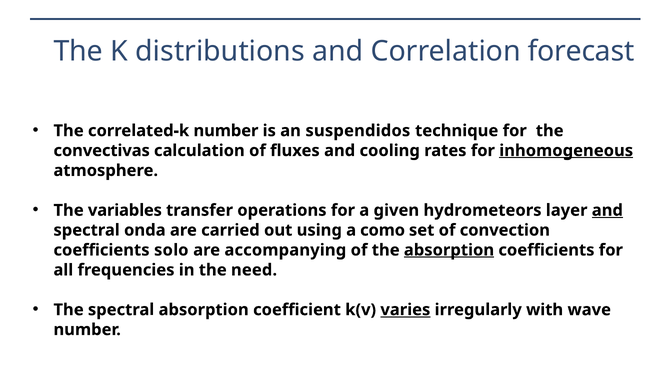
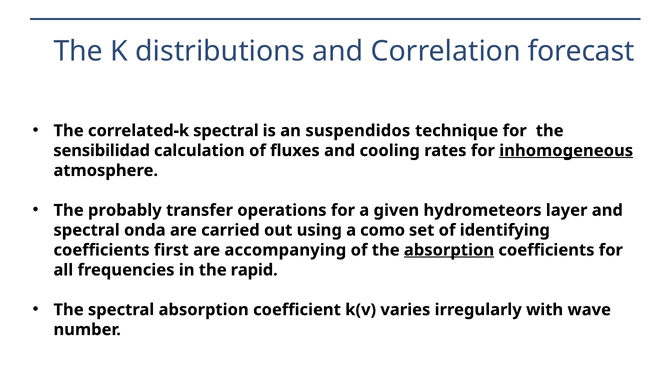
correlated-k number: number -> spectral (226, 131)
convectivas: convectivas -> sensibilidad (102, 151)
variables: variables -> probably (125, 210)
and underline: present -> none (607, 210)
convection: convection -> identifying (505, 230)
solo: solo -> first (171, 250)
need: need -> rapid (254, 270)
varies underline: present -> none (405, 310)
